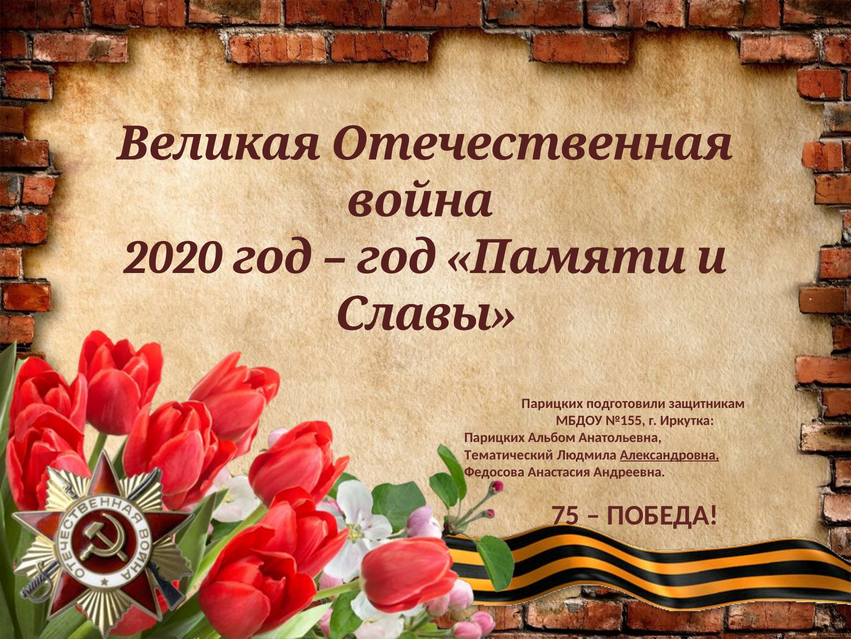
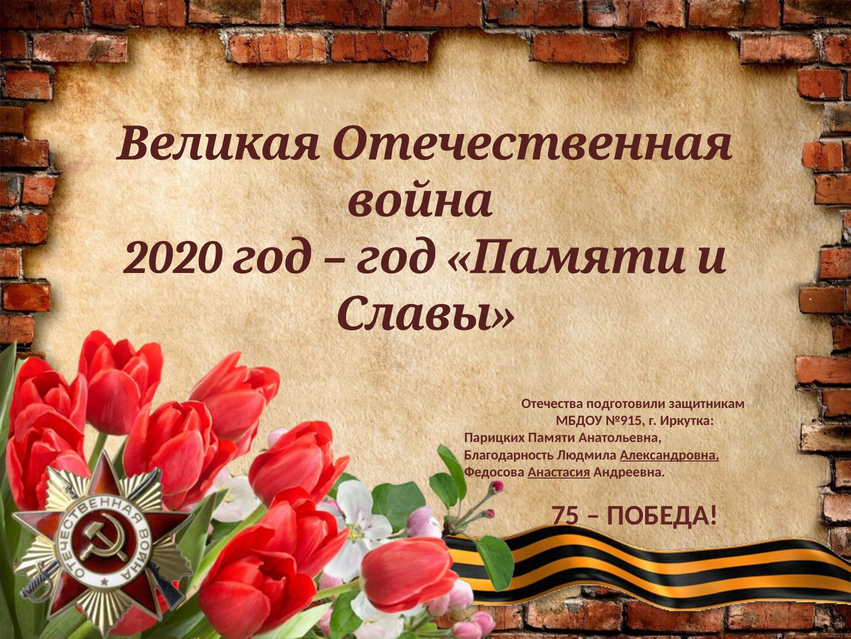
Парицких: Парицких -> Отечества (552, 403)
№155: №155 -> №915 (626, 420)
Альбом: Альбом -> Памяти (552, 437)
Тематический: Тематический -> Благодарность (509, 454)
Анастасия underline: none -> present (559, 471)
